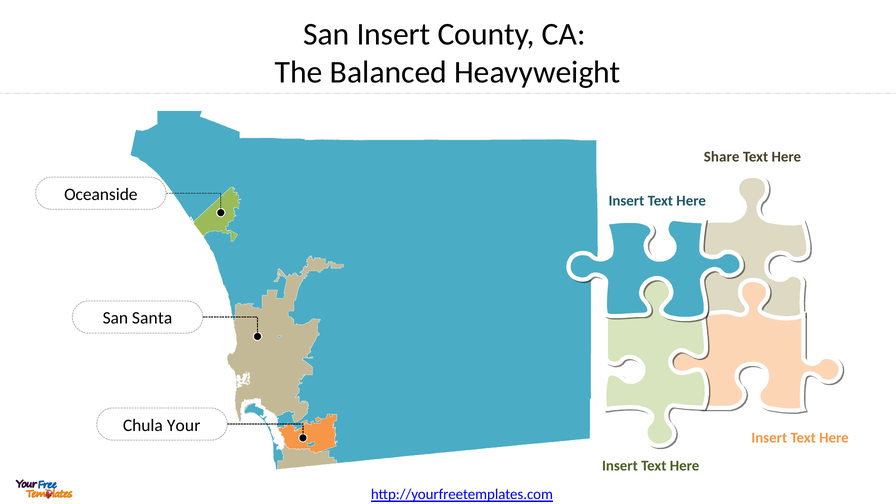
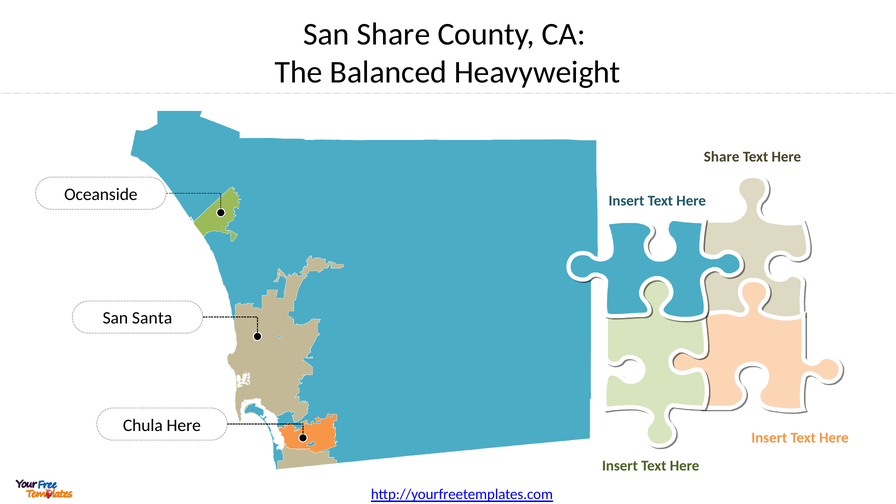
San Insert: Insert -> Share (393, 34)
Chula Your: Your -> Here (184, 425)
